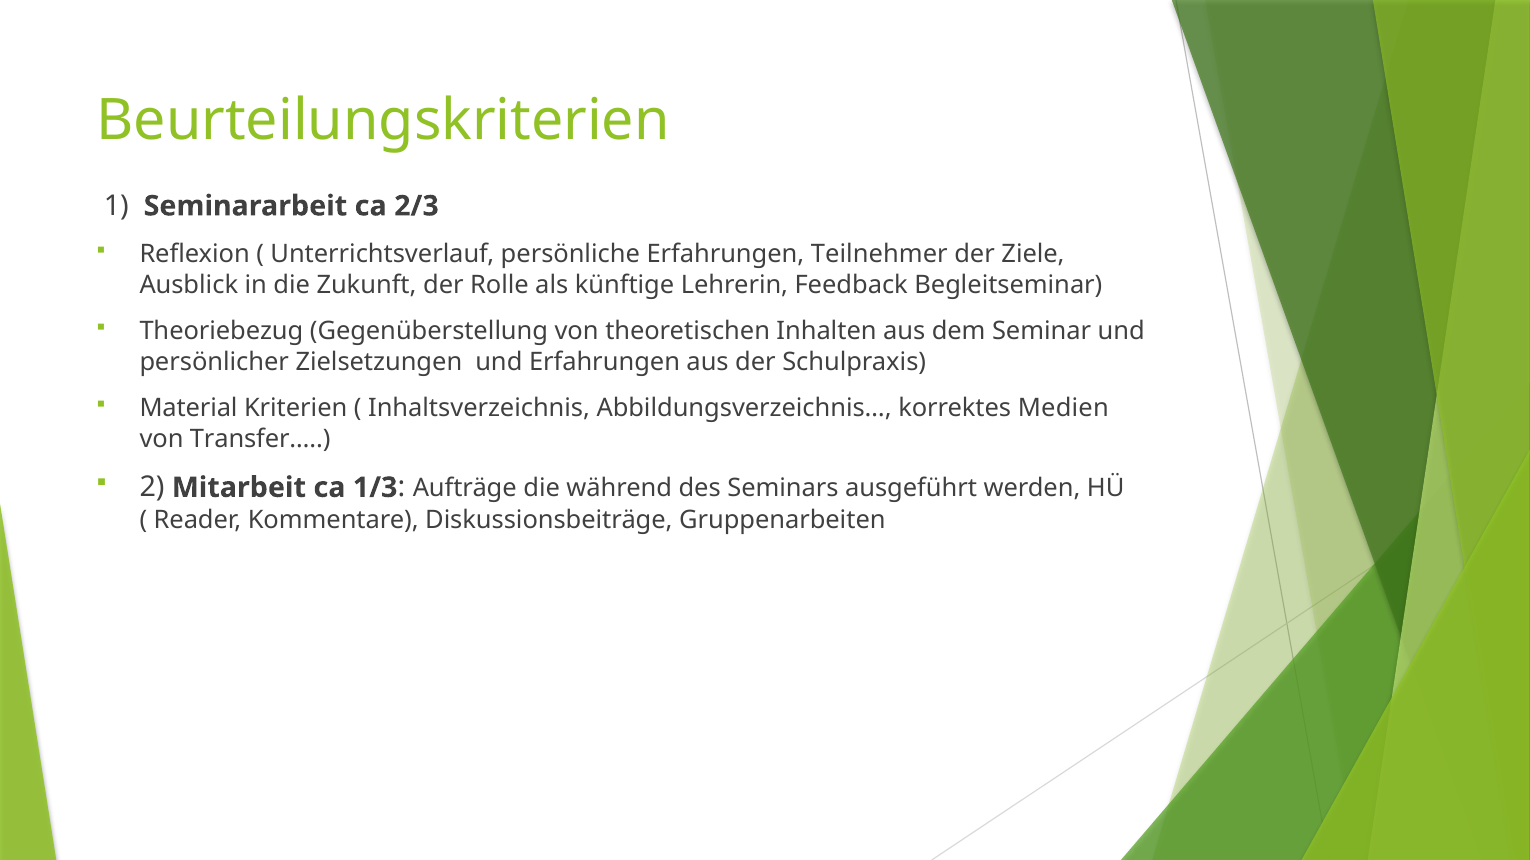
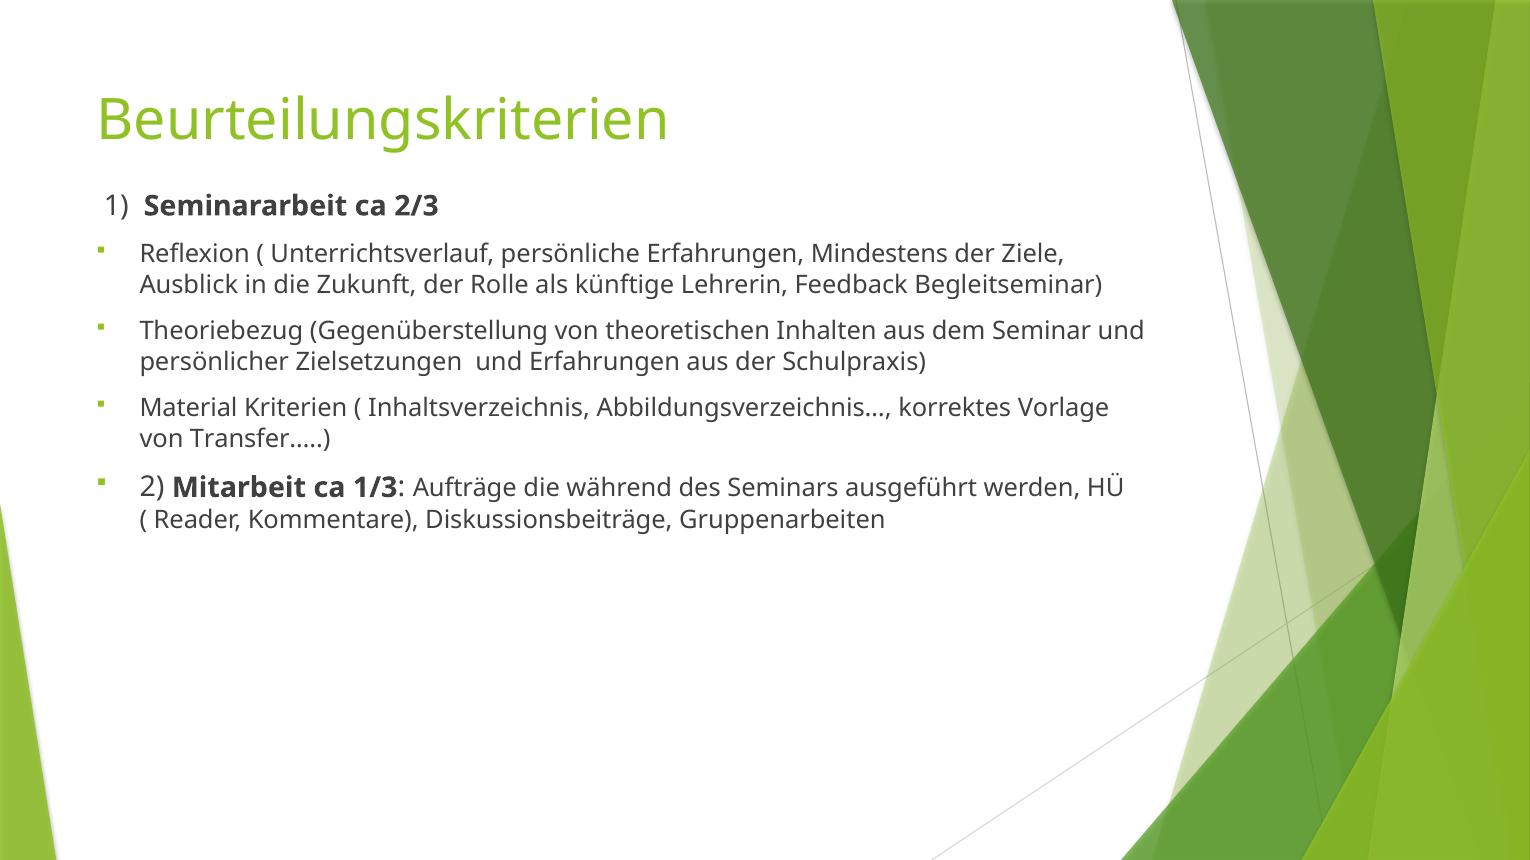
Teilnehmer: Teilnehmer -> Mindestens (879, 254)
Medien: Medien -> Vorlage (1064, 409)
